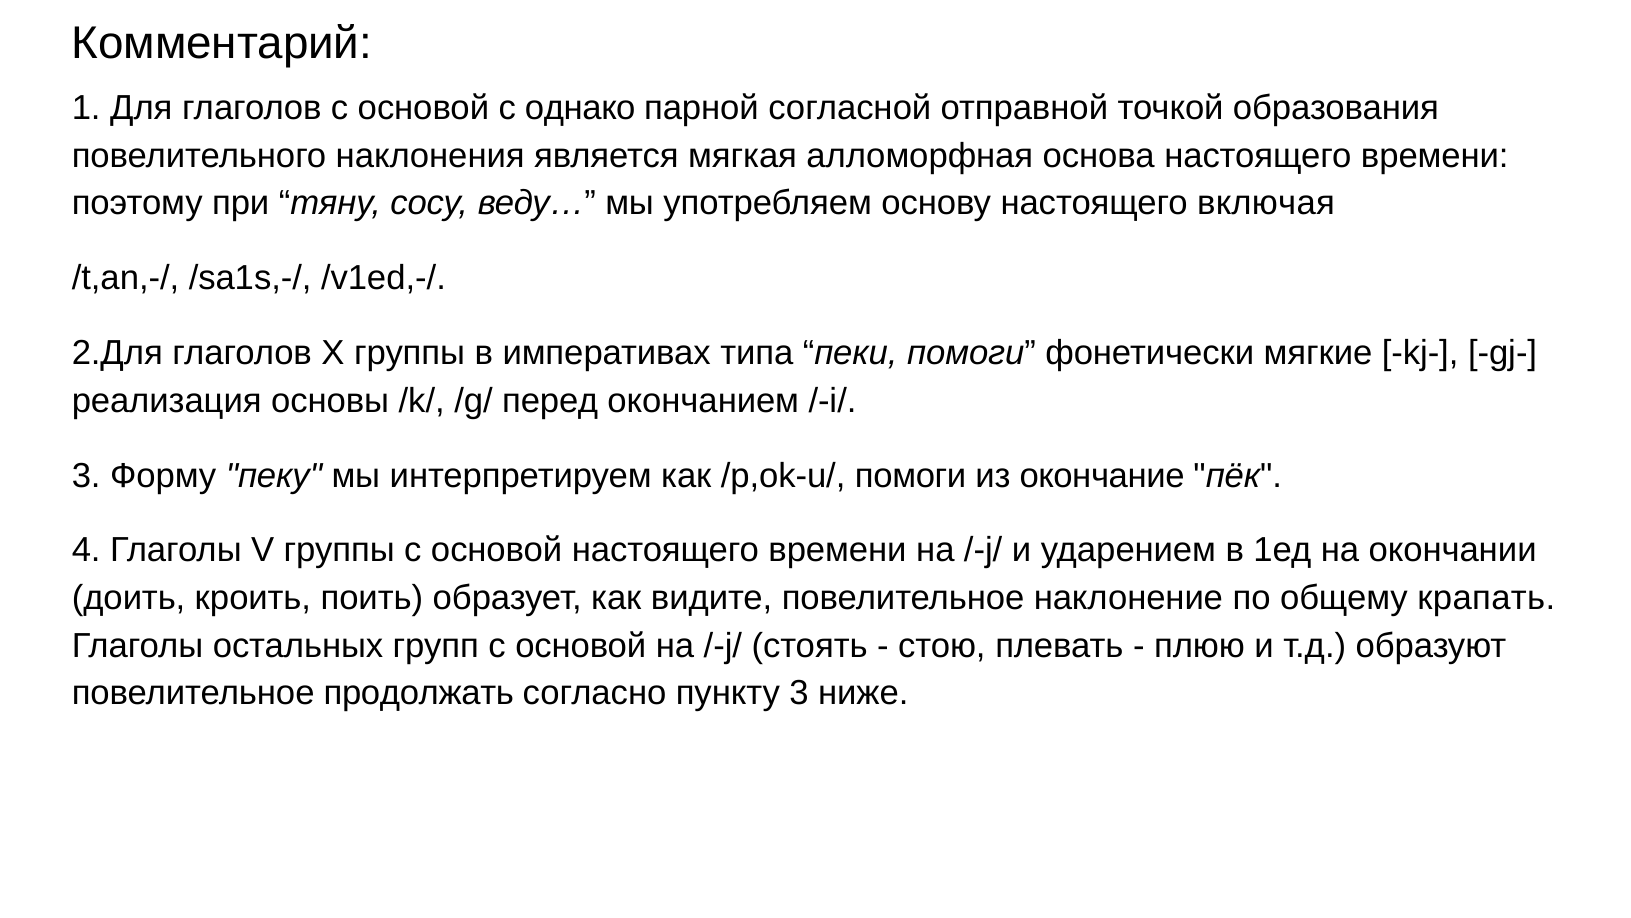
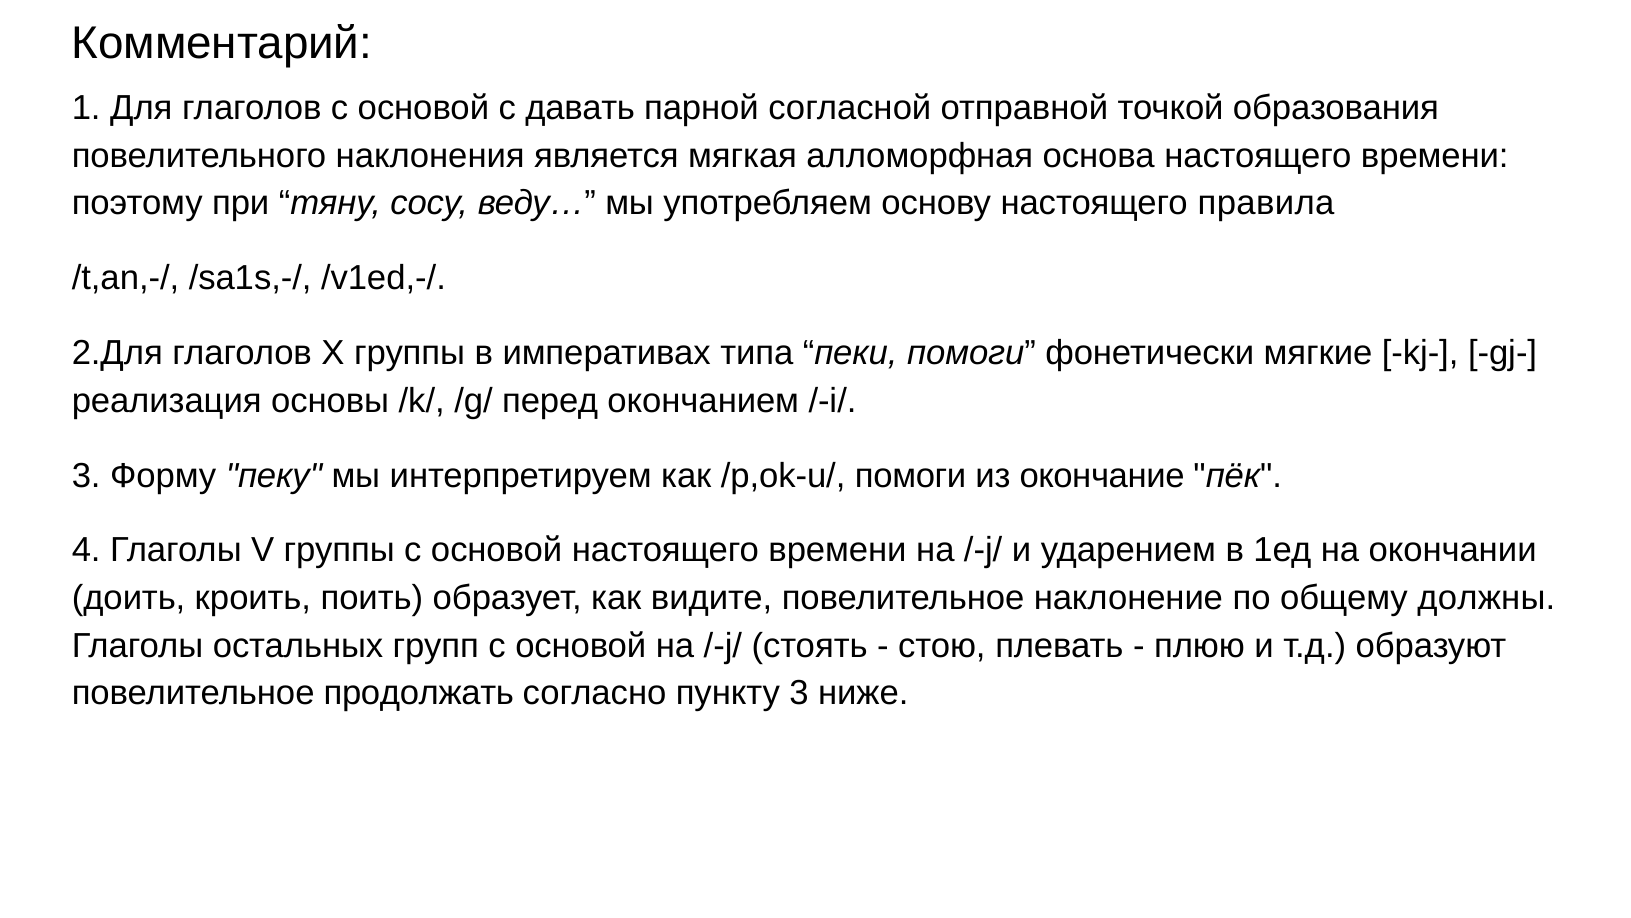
однако: однако -> давать (580, 108)
включая: включая -> правила (1266, 203)
крапать: крапать -> должны (1486, 598)
